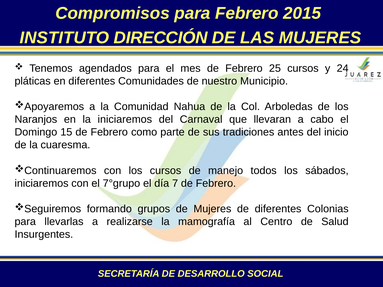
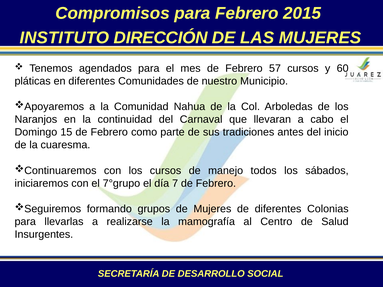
25: 25 -> 57 (275, 68)
24: 24 -> 60 (343, 68)
la iniciaremos: iniciaremos -> continuidad (125, 120)
